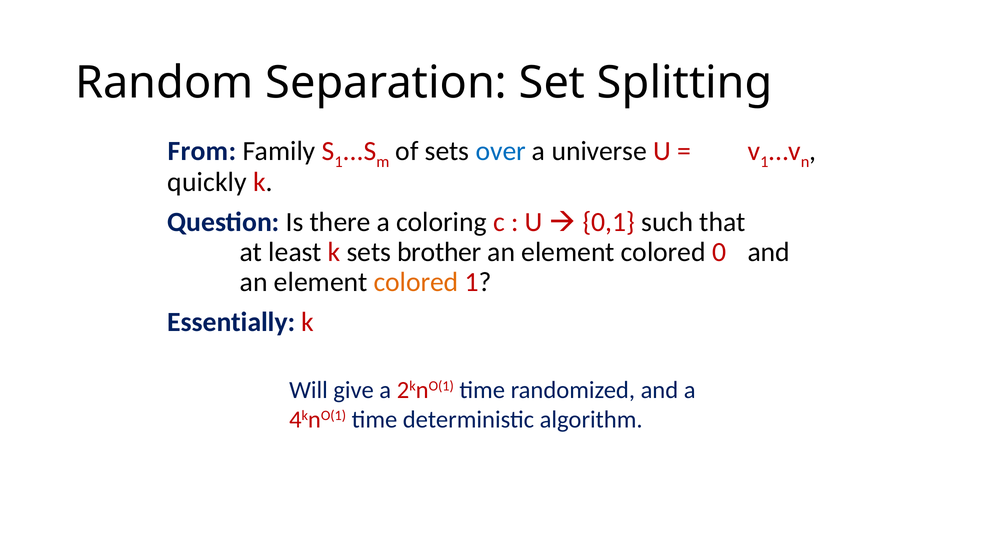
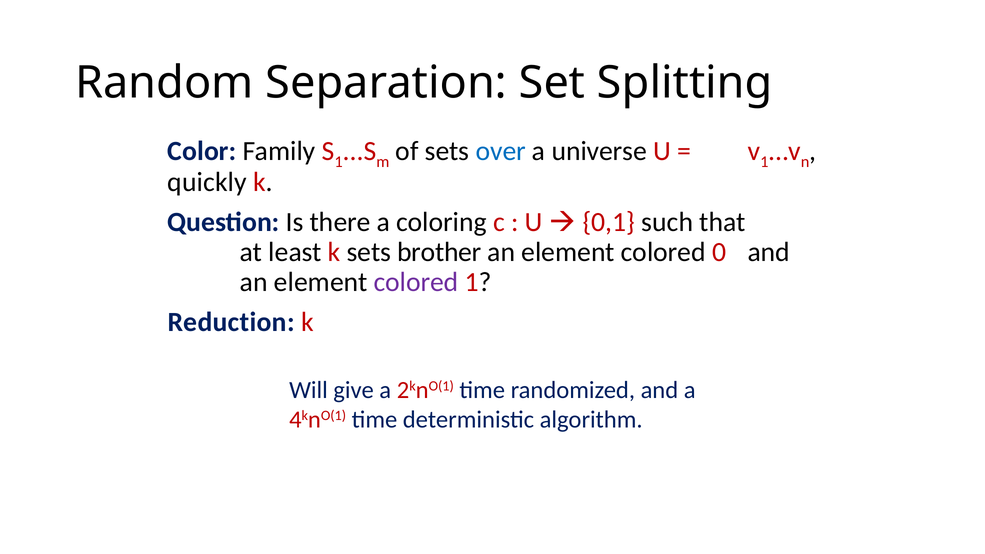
From: From -> Color (202, 151)
colored colour: orange -> purple (416, 282)
Essentially: Essentially -> Reduction (231, 322)
